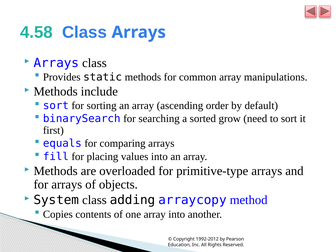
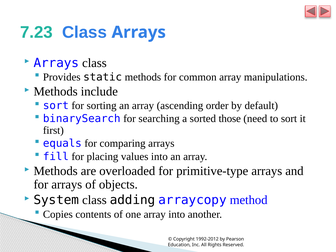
4.58: 4.58 -> 7.23 (36, 32)
grow: grow -> those (230, 119)
